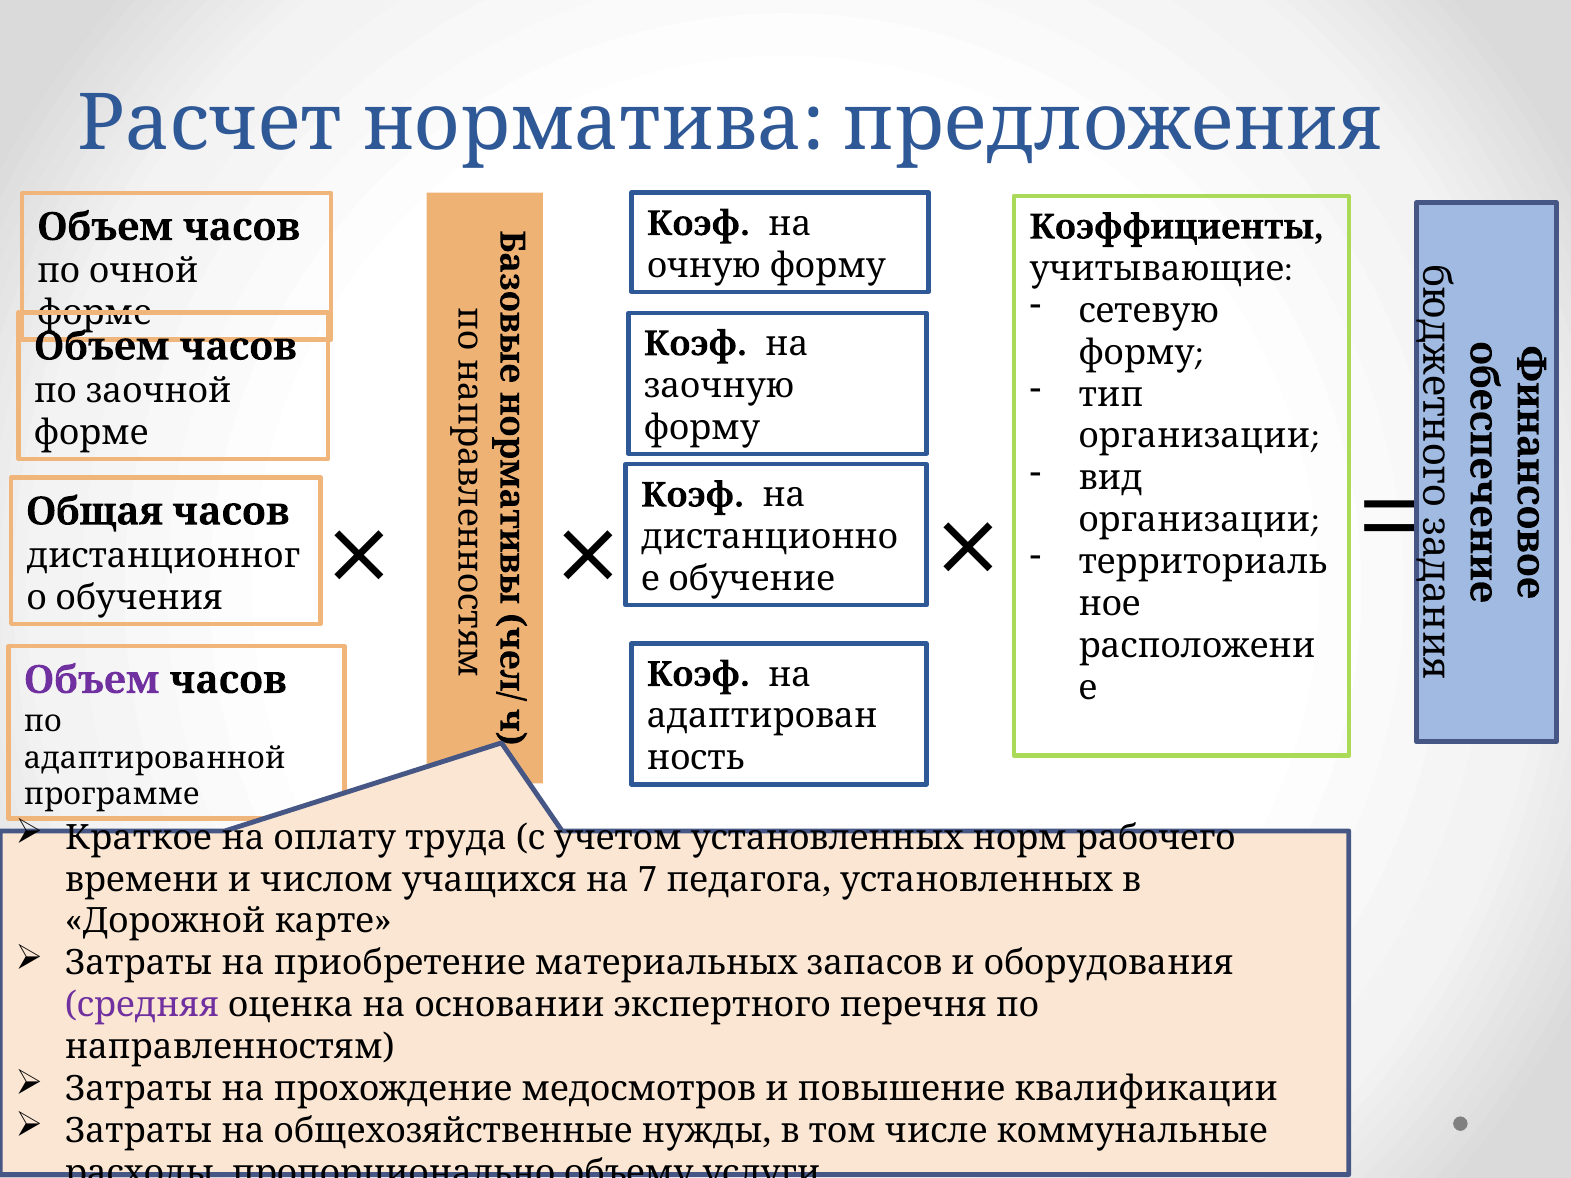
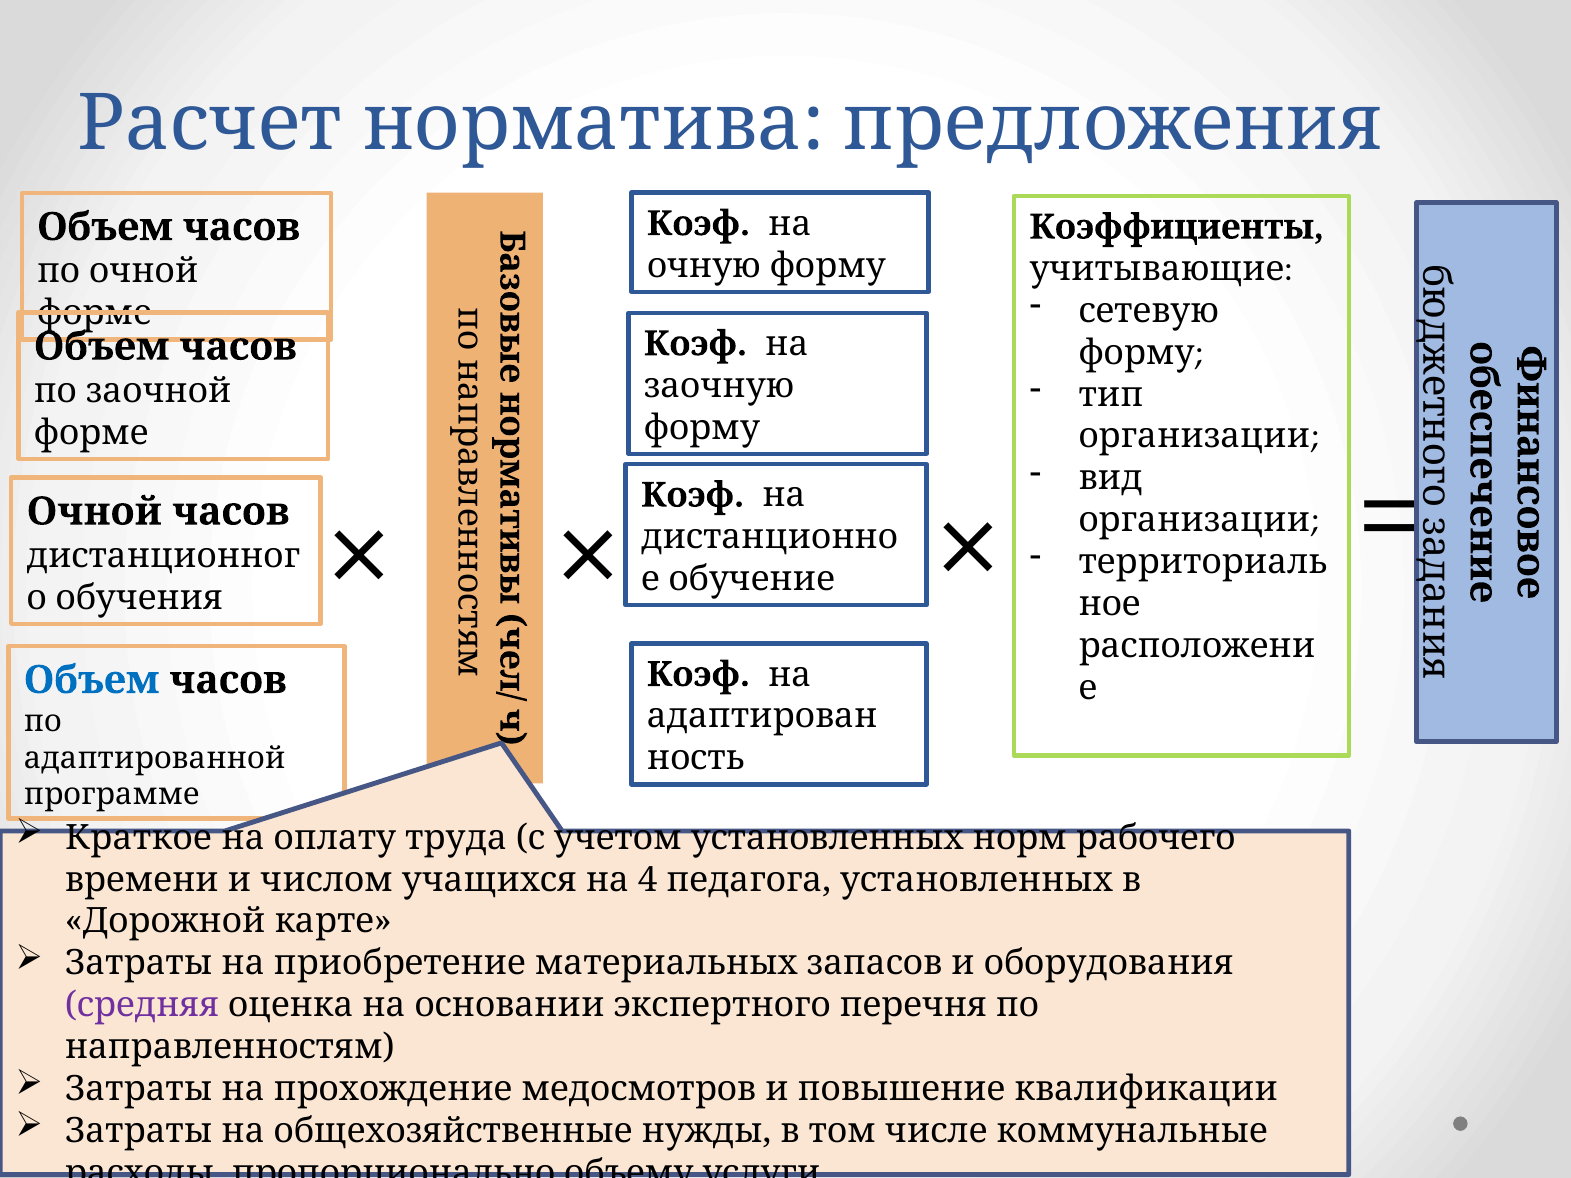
Общая: Общая -> Очной (94, 512)
Объем colour: purple -> blue (92, 680)
7: 7 -> 4 (648, 880)
